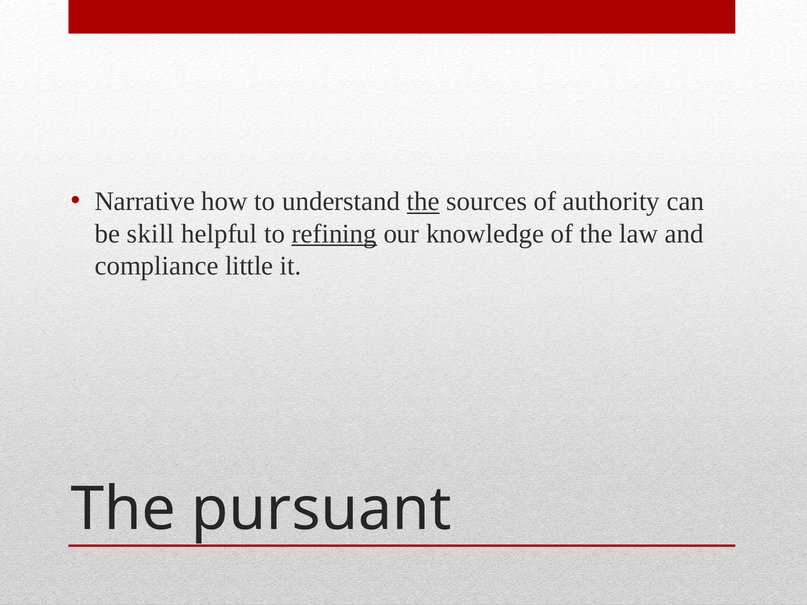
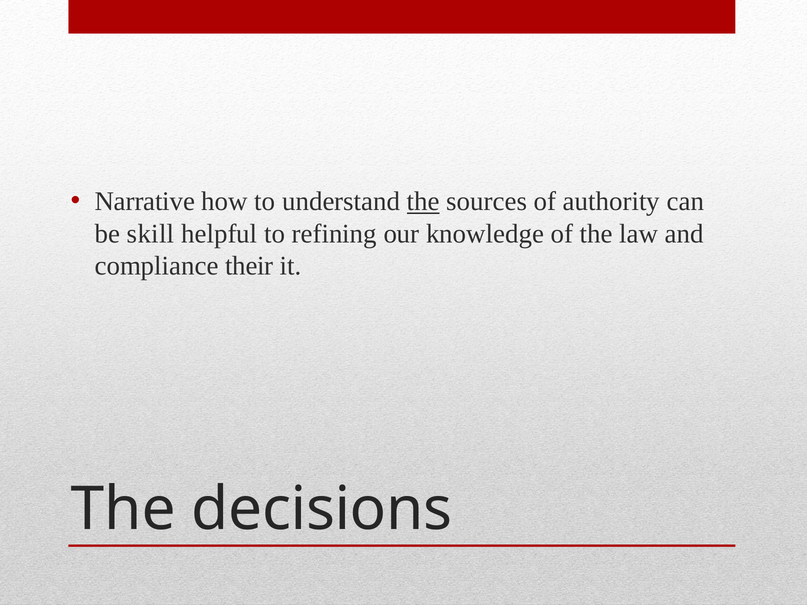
refining underline: present -> none (334, 234)
little: little -> their (249, 266)
pursuant: pursuant -> decisions (322, 509)
